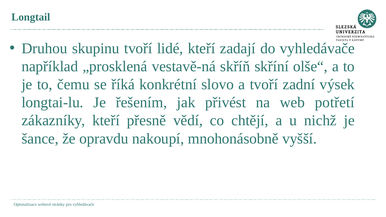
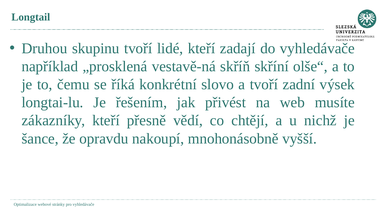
potřetí: potřetí -> musíte (335, 103)
